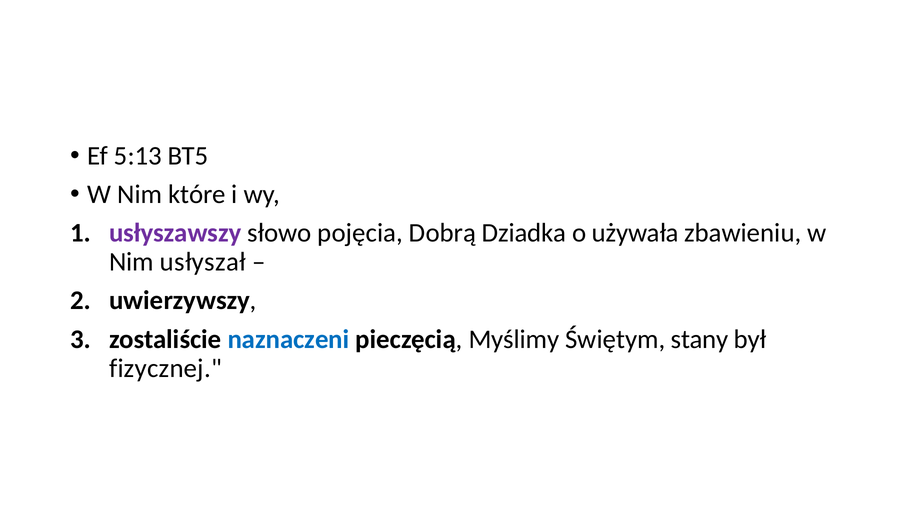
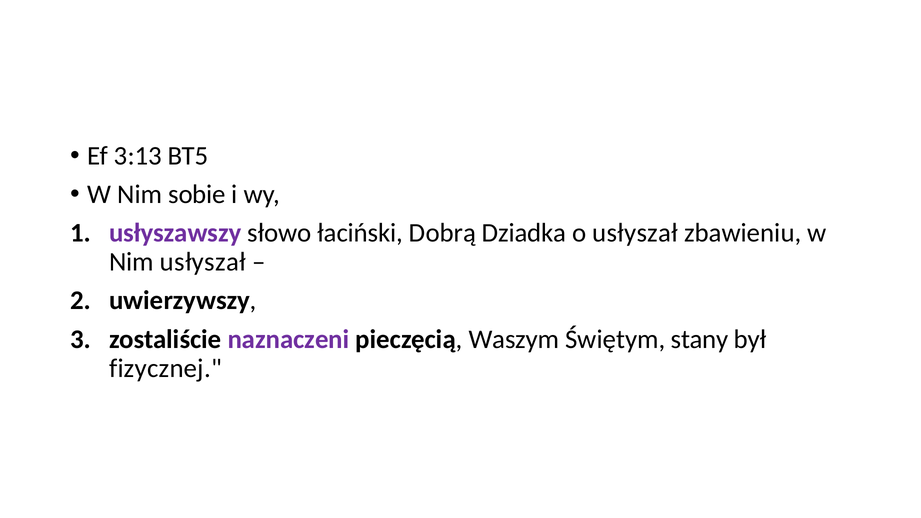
5:13: 5:13 -> 3:13 (138, 156)
które: które -> sobie (197, 194)
pojęcia: pojęcia -> łaciński (360, 233)
o używała: używała -> usłyszał (635, 233)
naznaczeni colour: blue -> purple (288, 339)
Myślimy: Myślimy -> Waszym (514, 339)
